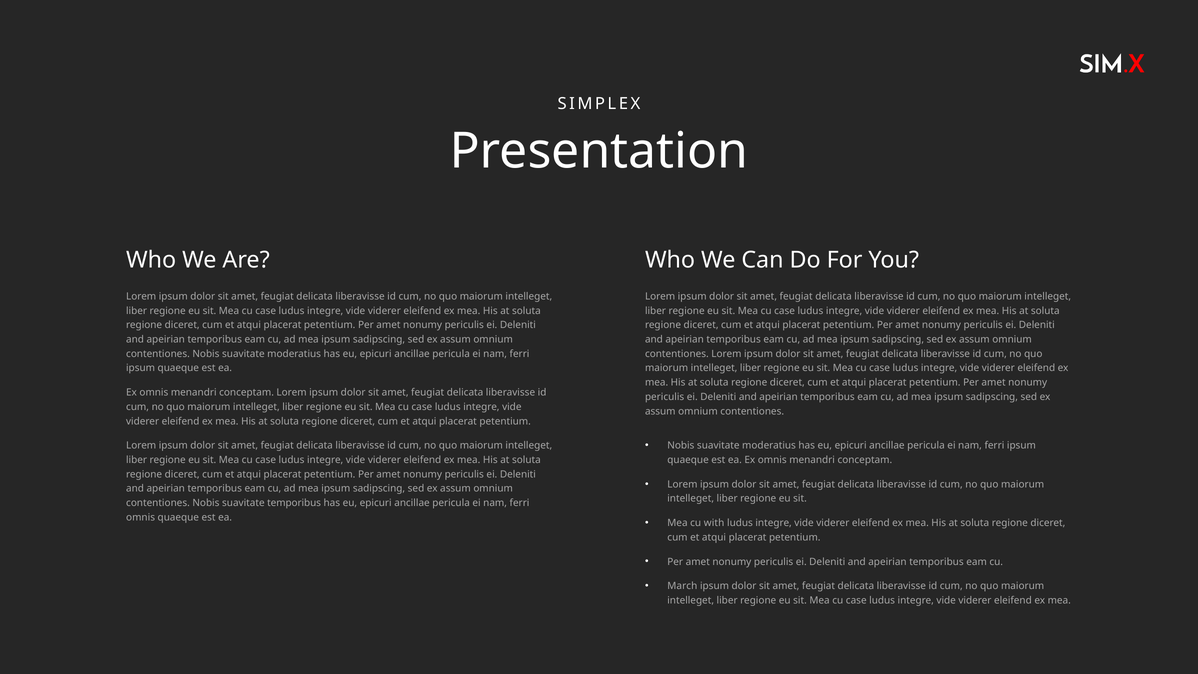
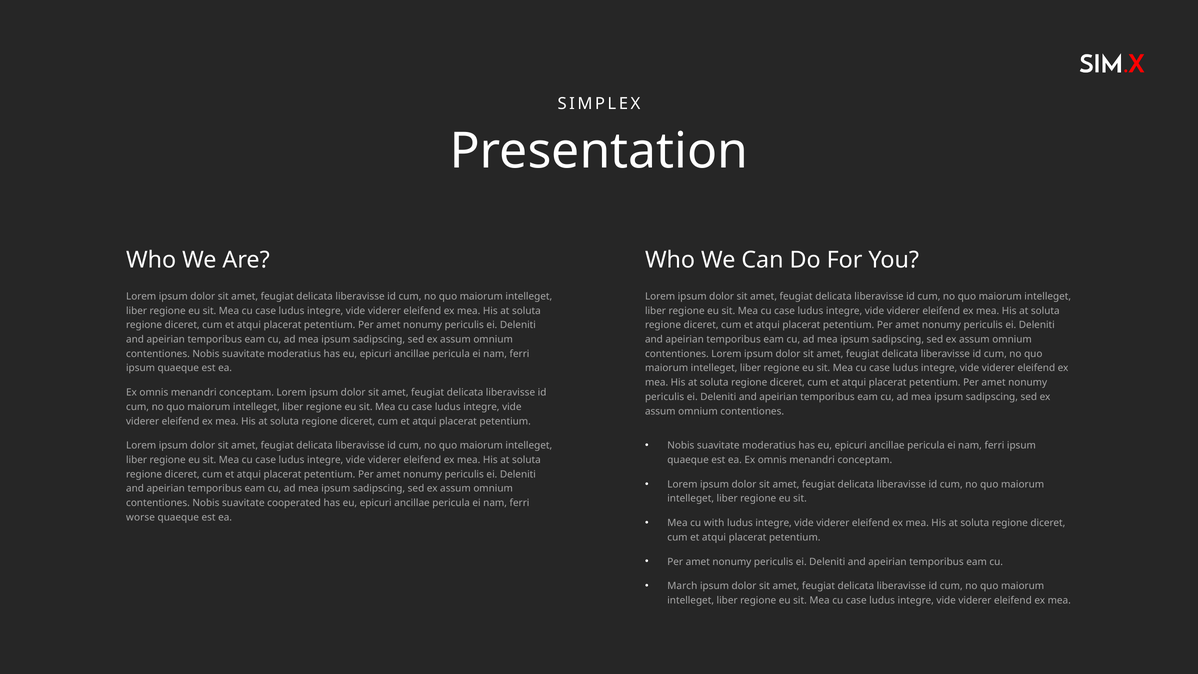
suavitate temporibus: temporibus -> cooperated (294, 503)
omnis: omnis -> worse (141, 517)
